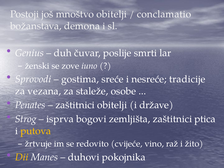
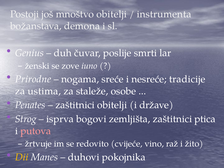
conclamatio: conclamatio -> instrumenta (164, 14)
Sprovodi: Sprovodi -> Prirodne (33, 79)
gostima: gostima -> nogama (80, 79)
vezana: vezana -> ustima (44, 91)
putova colour: yellow -> pink (36, 131)
